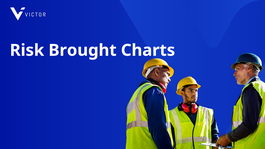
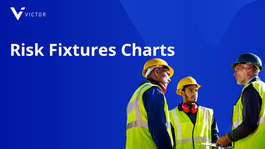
Brought: Brought -> Fixtures (82, 50)
